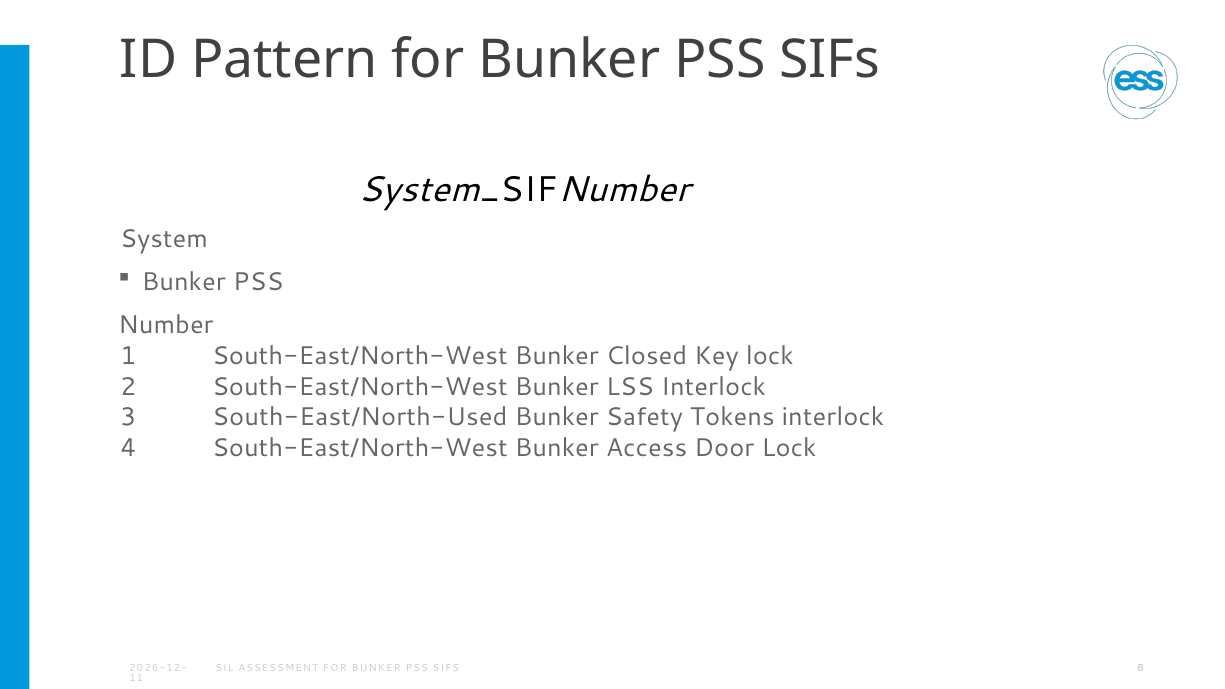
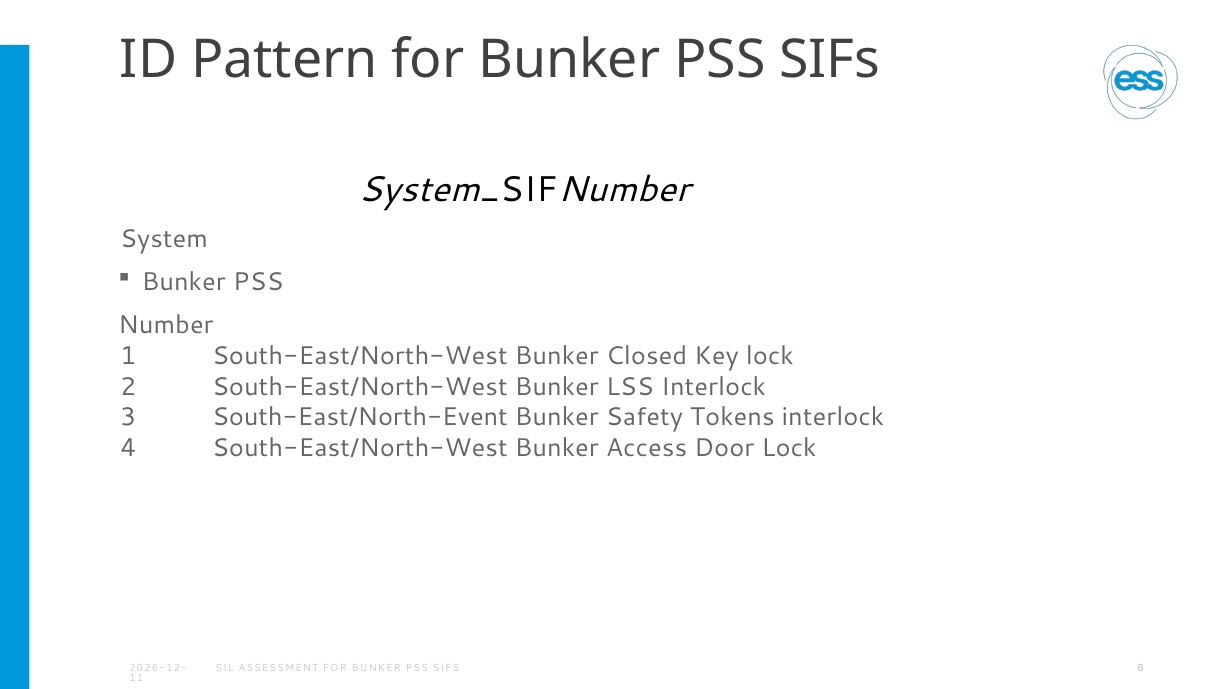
South-East/North-Used: South-East/North-Used -> South-East/North-Event (360, 417)
